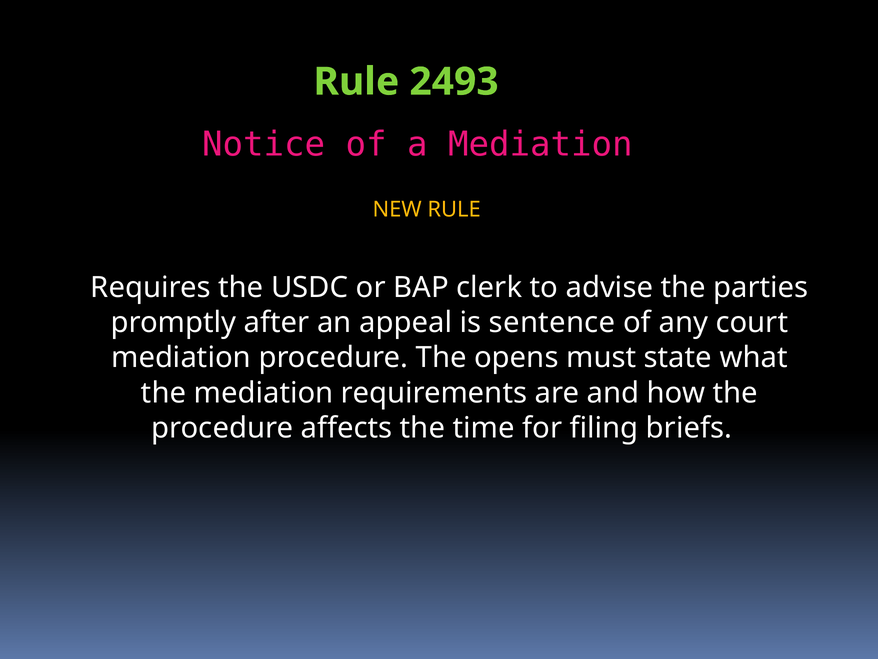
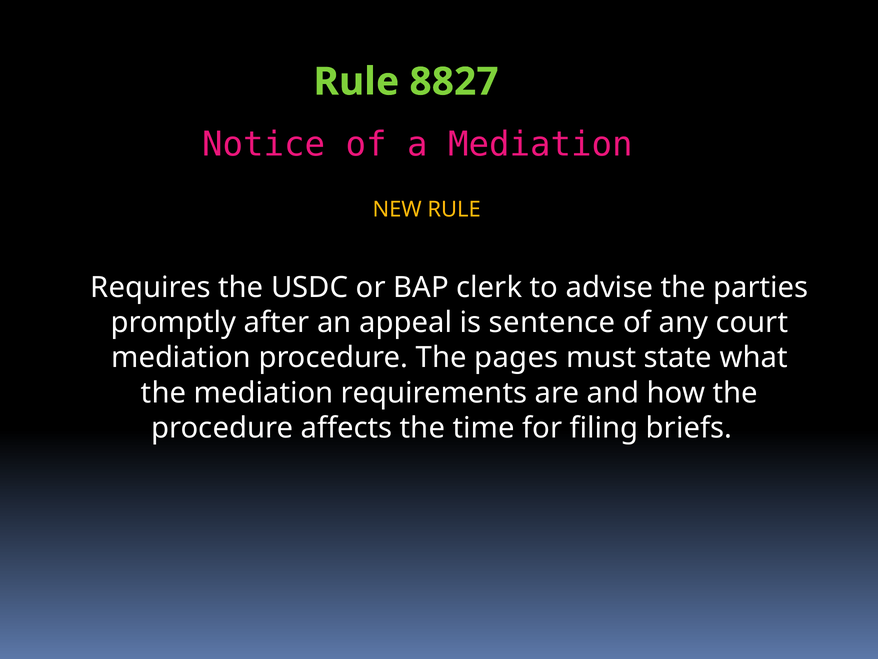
2493: 2493 -> 8827 (454, 82)
opens: opens -> pages (516, 358)
